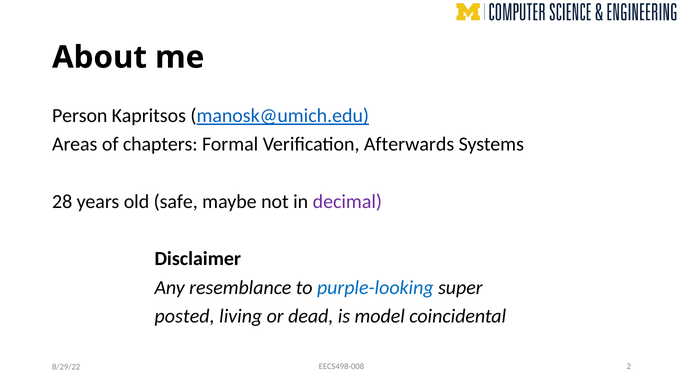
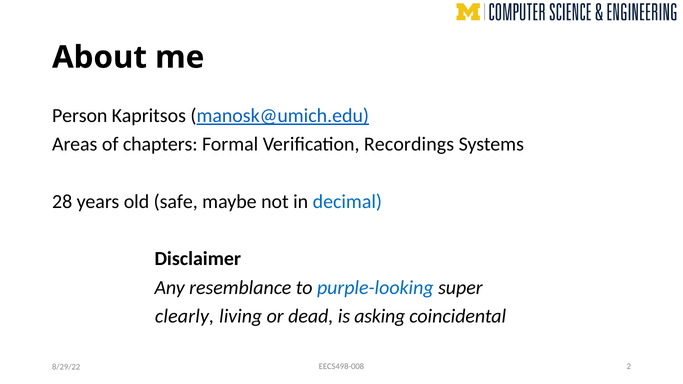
Afterwards: Afterwards -> Recordings (409, 144)
decimal colour: purple -> blue (347, 202)
posted: posted -> clearly (185, 316)
model: model -> asking (380, 316)
